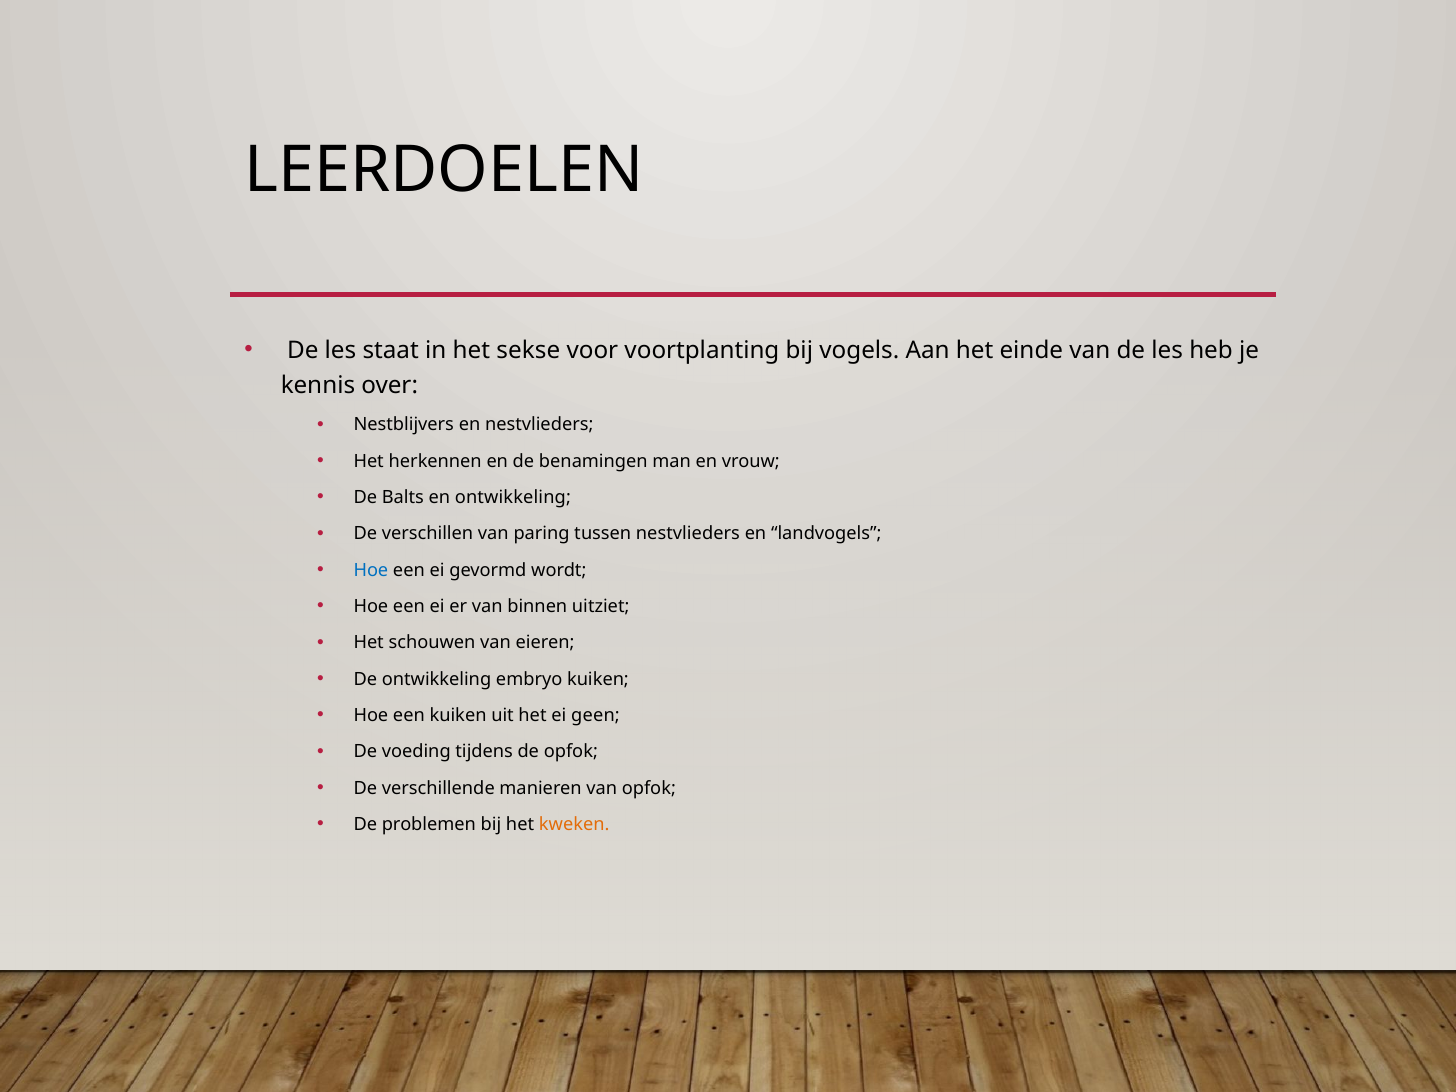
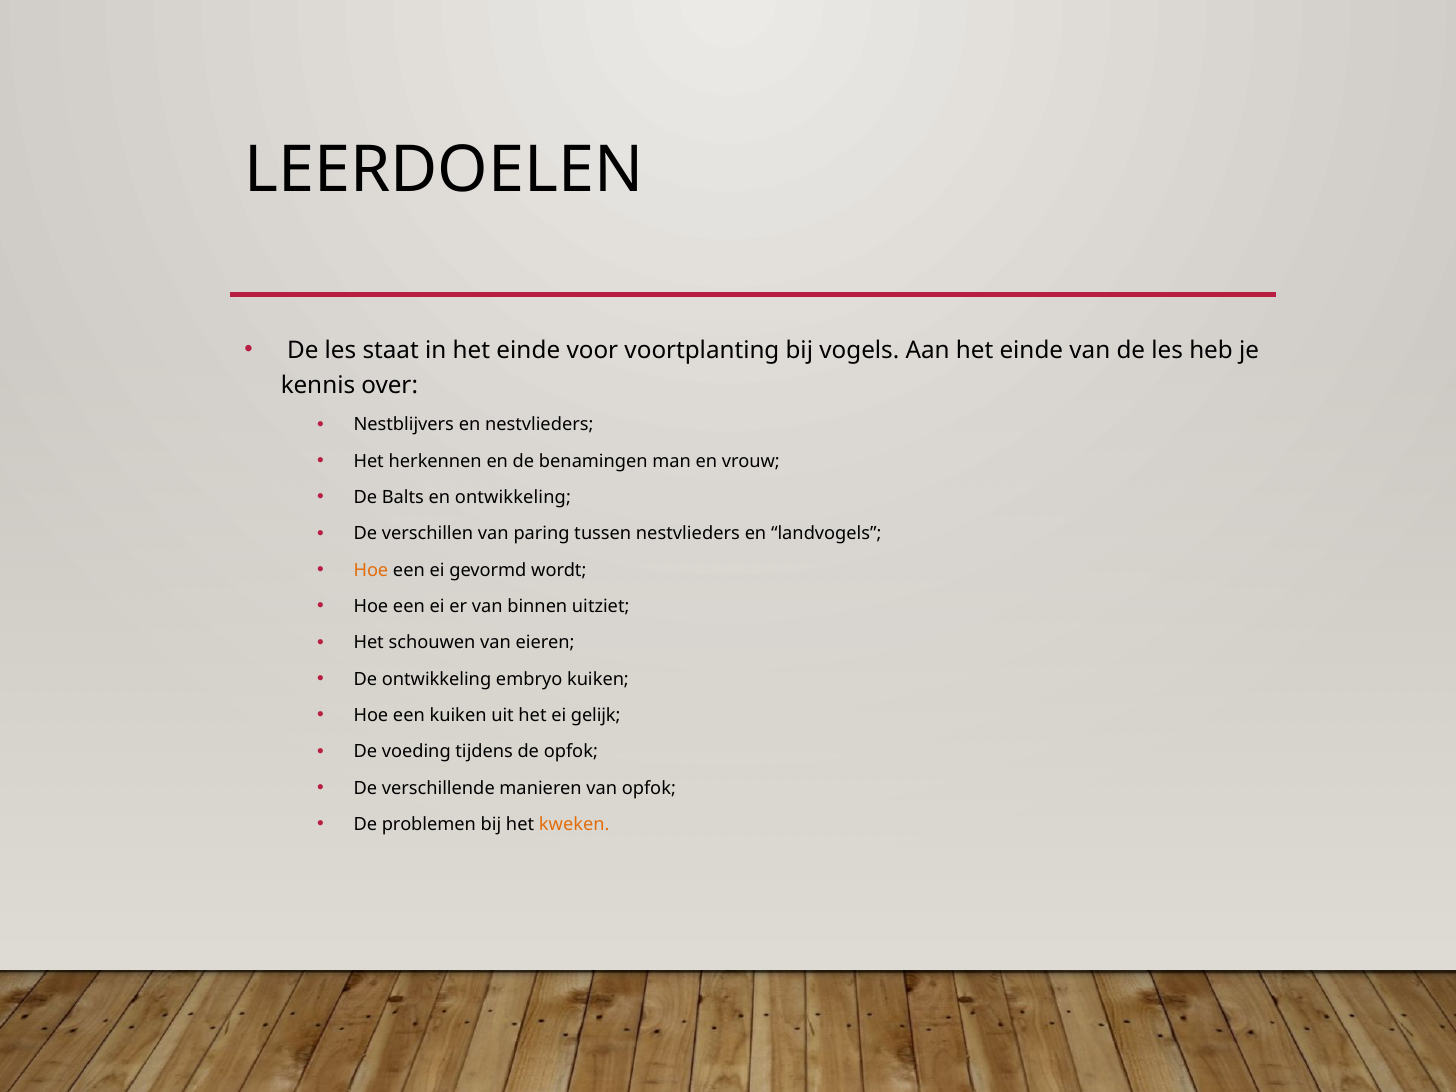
in het sekse: sekse -> einde (528, 350)
Hoe colour: blue -> orange (371, 570)
geen: geen -> gelijk (596, 715)
